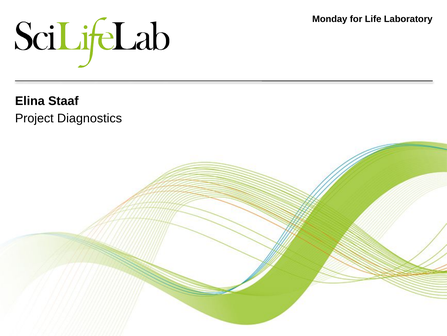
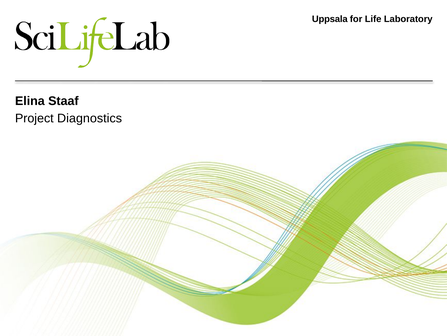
Monday: Monday -> Uppsala (330, 19)
